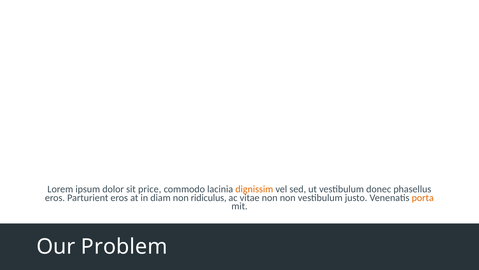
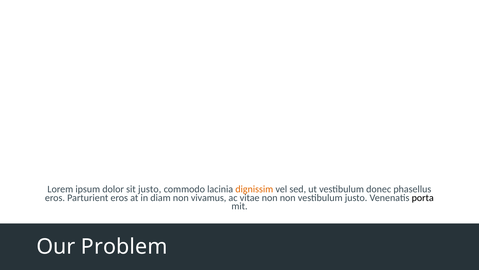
sit price: price -> justo (150, 189)
ridiculus: ridiculus -> vivamus (209, 197)
porta colour: orange -> black (423, 197)
